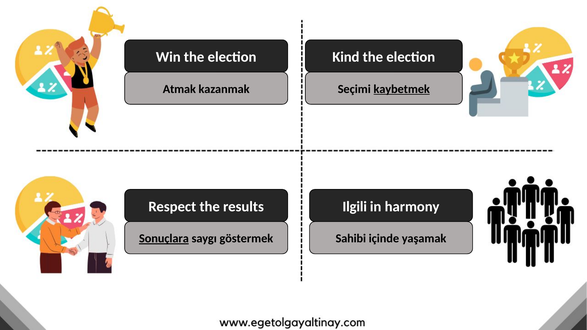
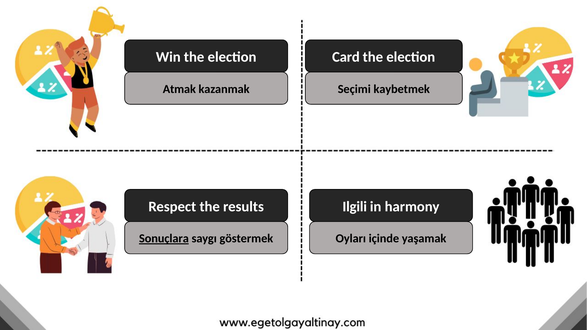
Kind: Kind -> Card (346, 57)
kaybetmek underline: present -> none (402, 89)
Sahibi: Sahibi -> Oyları (351, 239)
